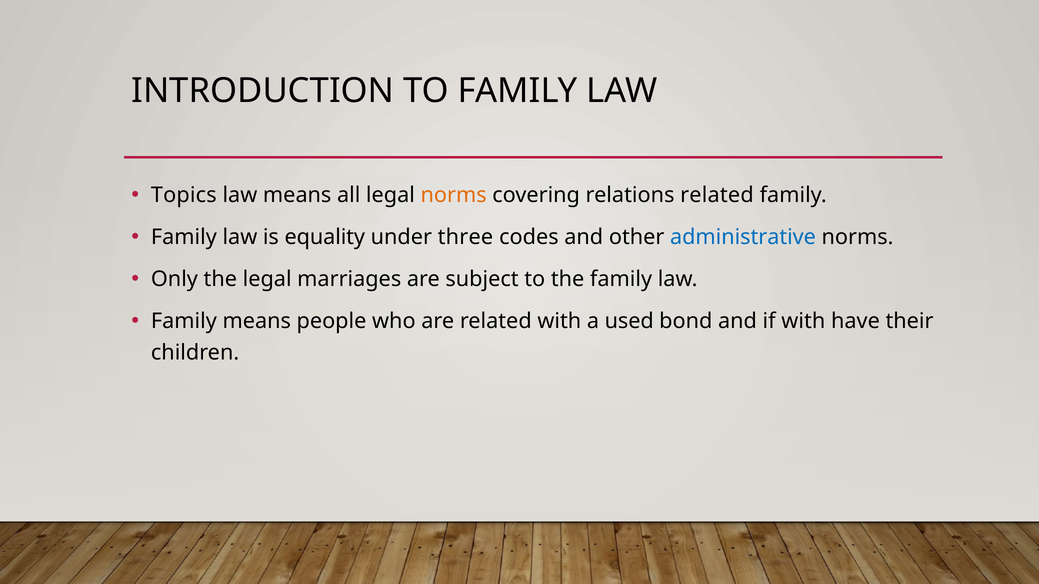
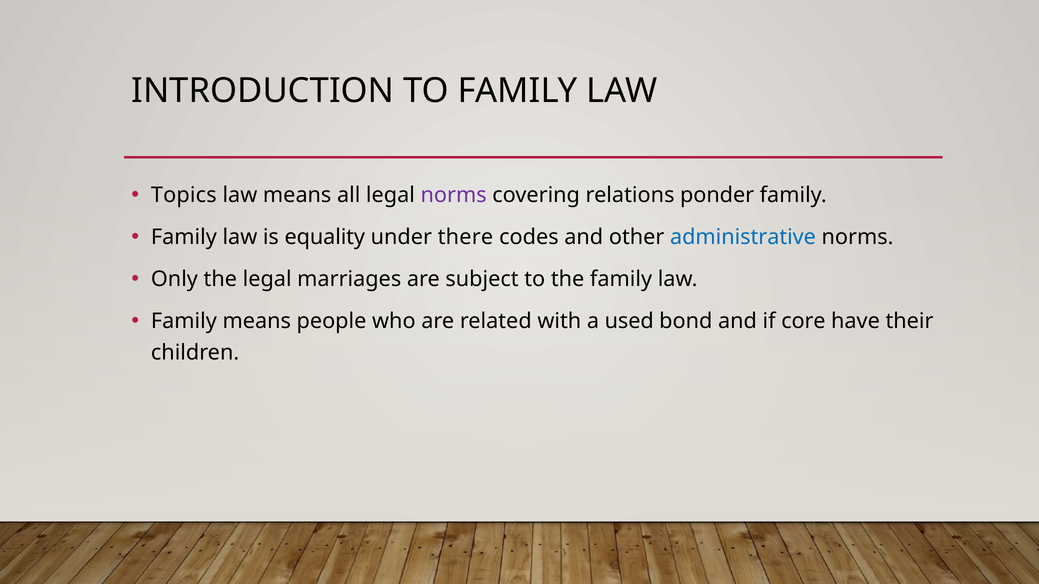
norms colour: orange -> purple (454, 195)
relations related: related -> ponder (717, 195)
three: three -> there (465, 237)
if with: with -> core (803, 321)
